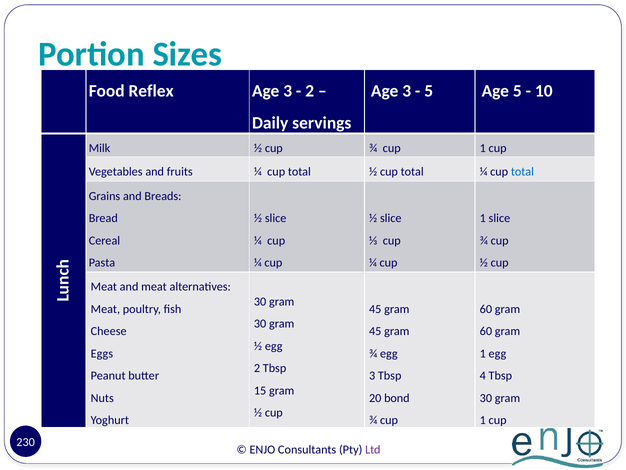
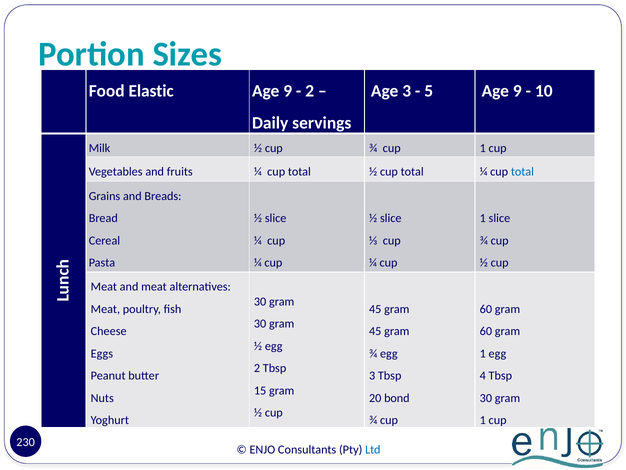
Reflex: Reflex -> Elastic (151, 91)
3: 3 -> 9 (288, 91)
5 Age 5: 5 -> 9 (517, 91)
Ltd colour: purple -> blue (373, 449)
